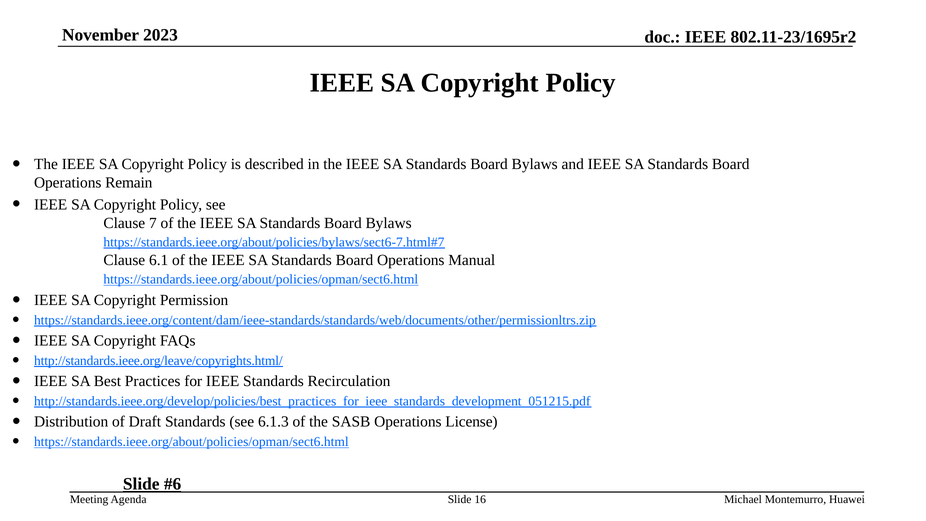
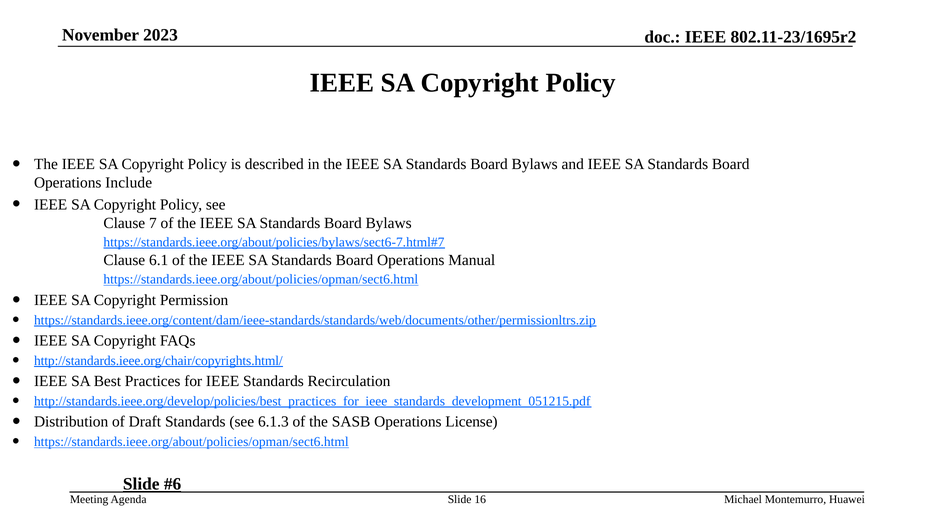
Remain: Remain -> Include (129, 183)
http://standards.ieee.org/leave/copyrights.html/: http://standards.ieee.org/leave/copyrights.html/ -> http://standards.ieee.org/chair/copyrights.html/ (158, 361)
